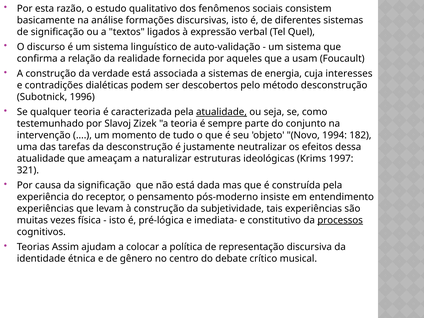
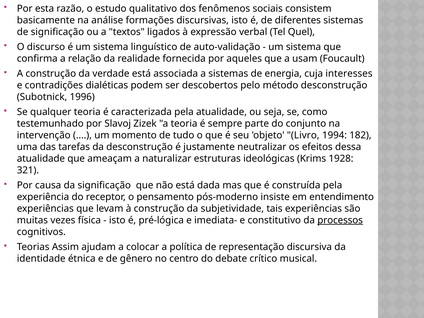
atualidade underline: present -> none (222, 112)
Novo: Novo -> Livro (303, 135)
1997: 1997 -> 1928 (341, 159)
